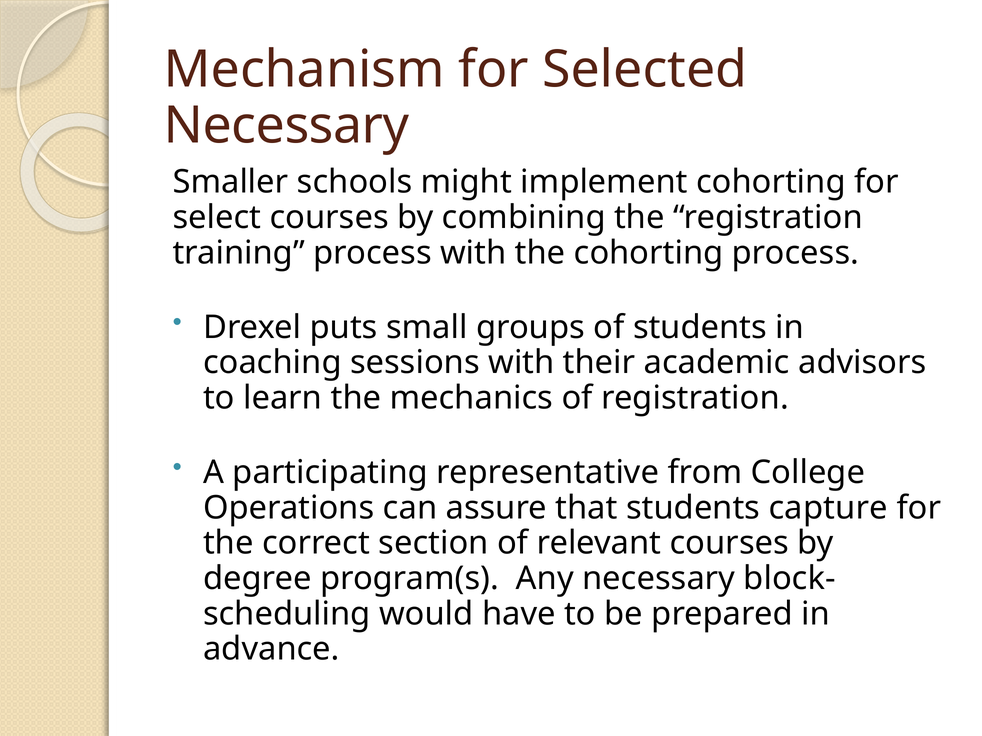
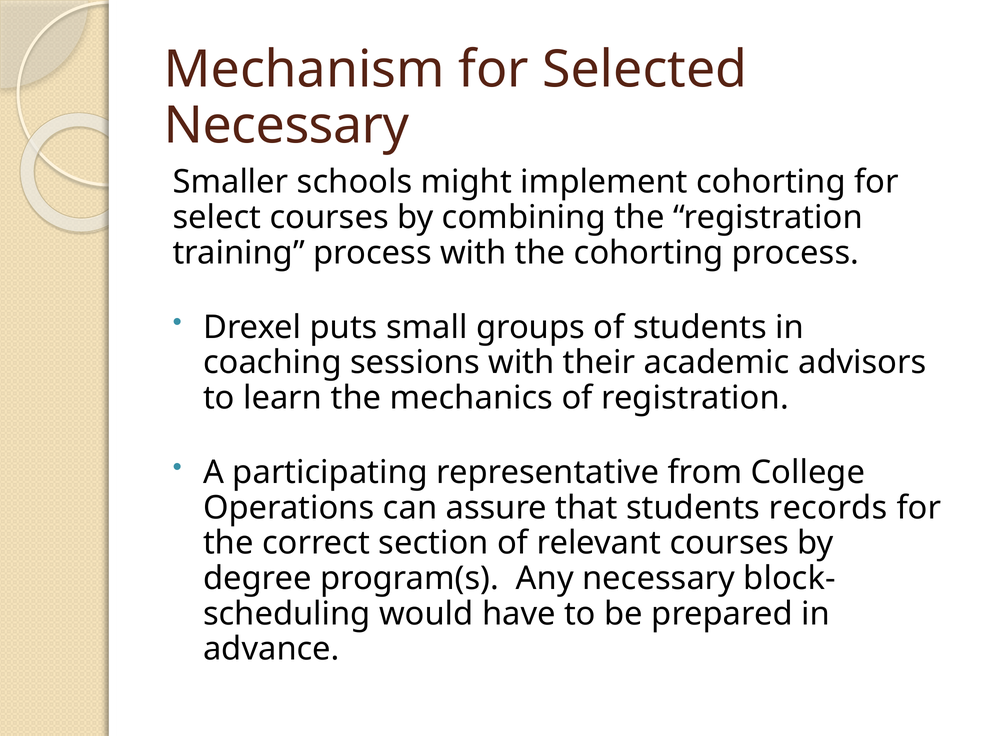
capture: capture -> records (828, 508)
